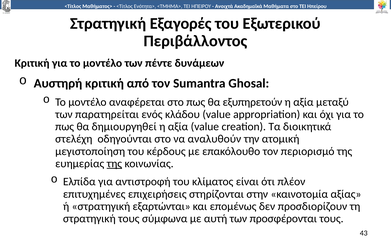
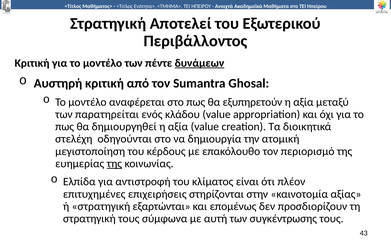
Εξαγορές: Εξαγορές -> Αποτελεί (181, 23)
δυνάμεων underline: none -> present (199, 63)
αναλυθούν: αναλυθούν -> δημιουργία (214, 139)
προσφέρονται: προσφέρονται -> συγκέντρωσης (283, 219)
